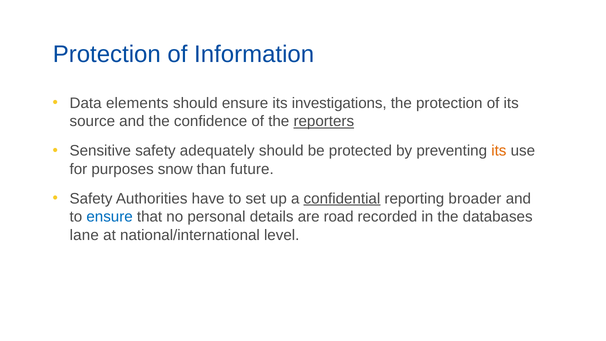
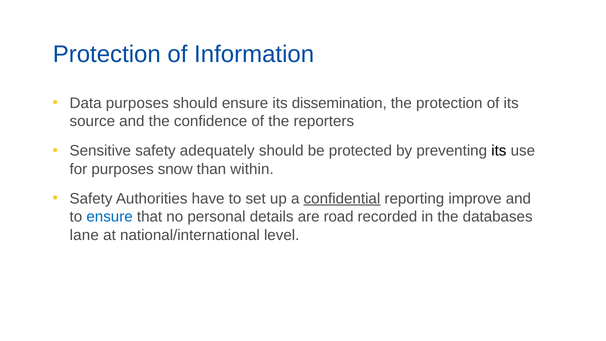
Data elements: elements -> purposes (137, 103)
investigations: investigations -> dissemination (339, 103)
reporters underline: present -> none (324, 121)
its colour: orange -> black (499, 151)
future: future -> within (252, 169)
broader: broader -> improve (475, 199)
